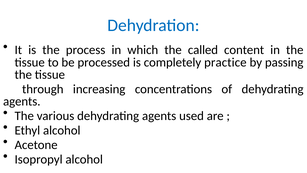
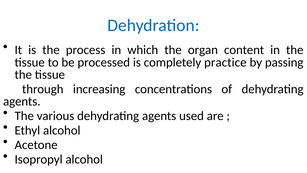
called: called -> organ (203, 50)
